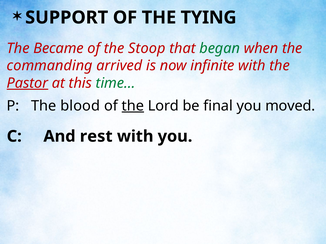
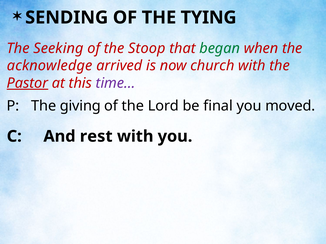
SUPPORT: SUPPORT -> SENDING (67, 18)
Became: Became -> Seeking (58, 48)
commanding: commanding -> acknowledge (50, 66)
infinite: infinite -> church (212, 66)
time colour: green -> purple (115, 83)
blood: blood -> giving (80, 106)
the underline: present -> none (133, 106)
